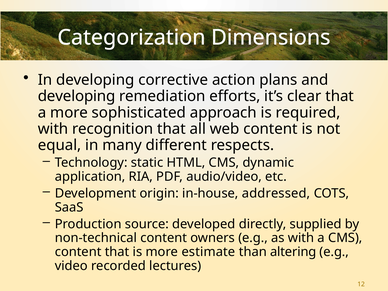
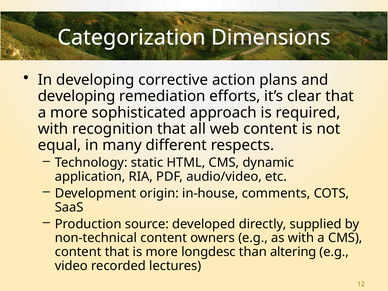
addressed: addressed -> comments (276, 193)
estimate: estimate -> longdesc (208, 252)
